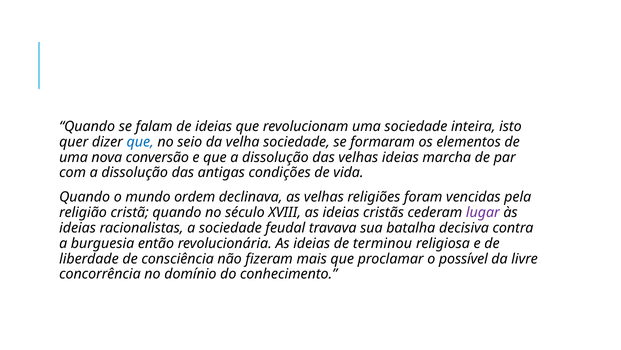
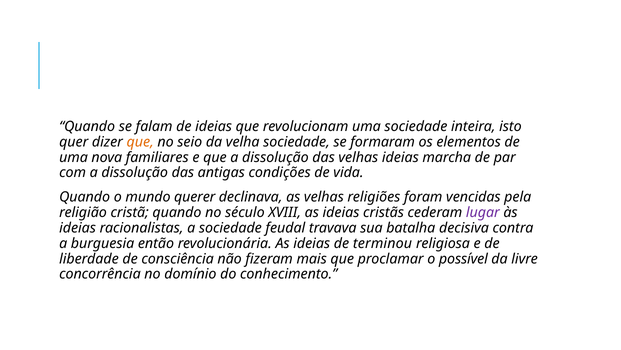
que colour: blue -> orange (140, 142)
conversão: conversão -> familiares (157, 157)
ordem: ordem -> querer (195, 197)
